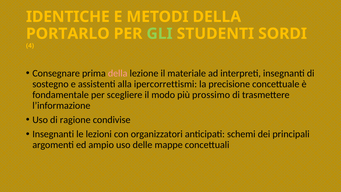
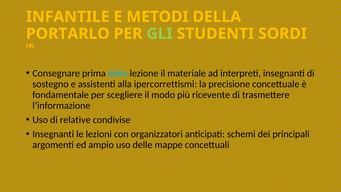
IDENTICHE: IDENTICHE -> INFANTILE (68, 17)
della colour: pink -> light blue (118, 73)
prossimo: prossimo -> ricevente (211, 95)
ragione: ragione -> relative (75, 120)
